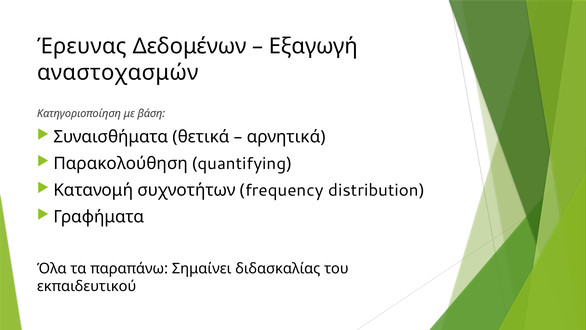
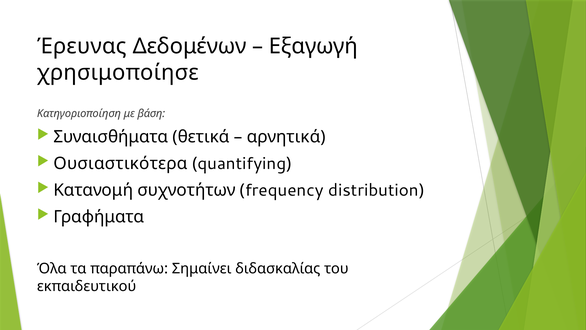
αναστοχασμών: αναστοχασμών -> χρησιμοποίησε (118, 73)
Παρακολούθηση: Παρακολούθηση -> Ουσιαστικότερα (121, 163)
